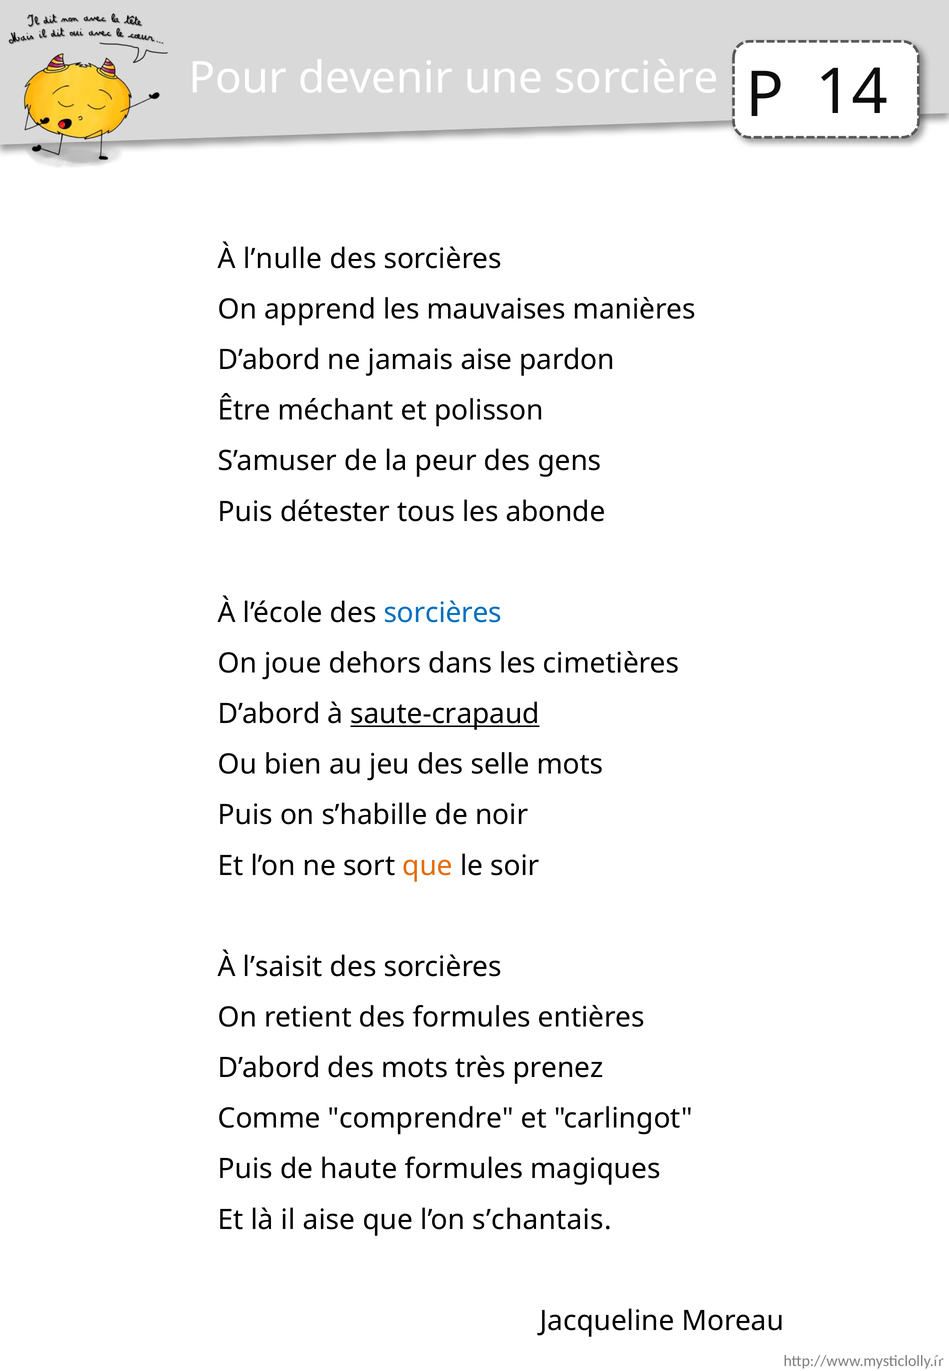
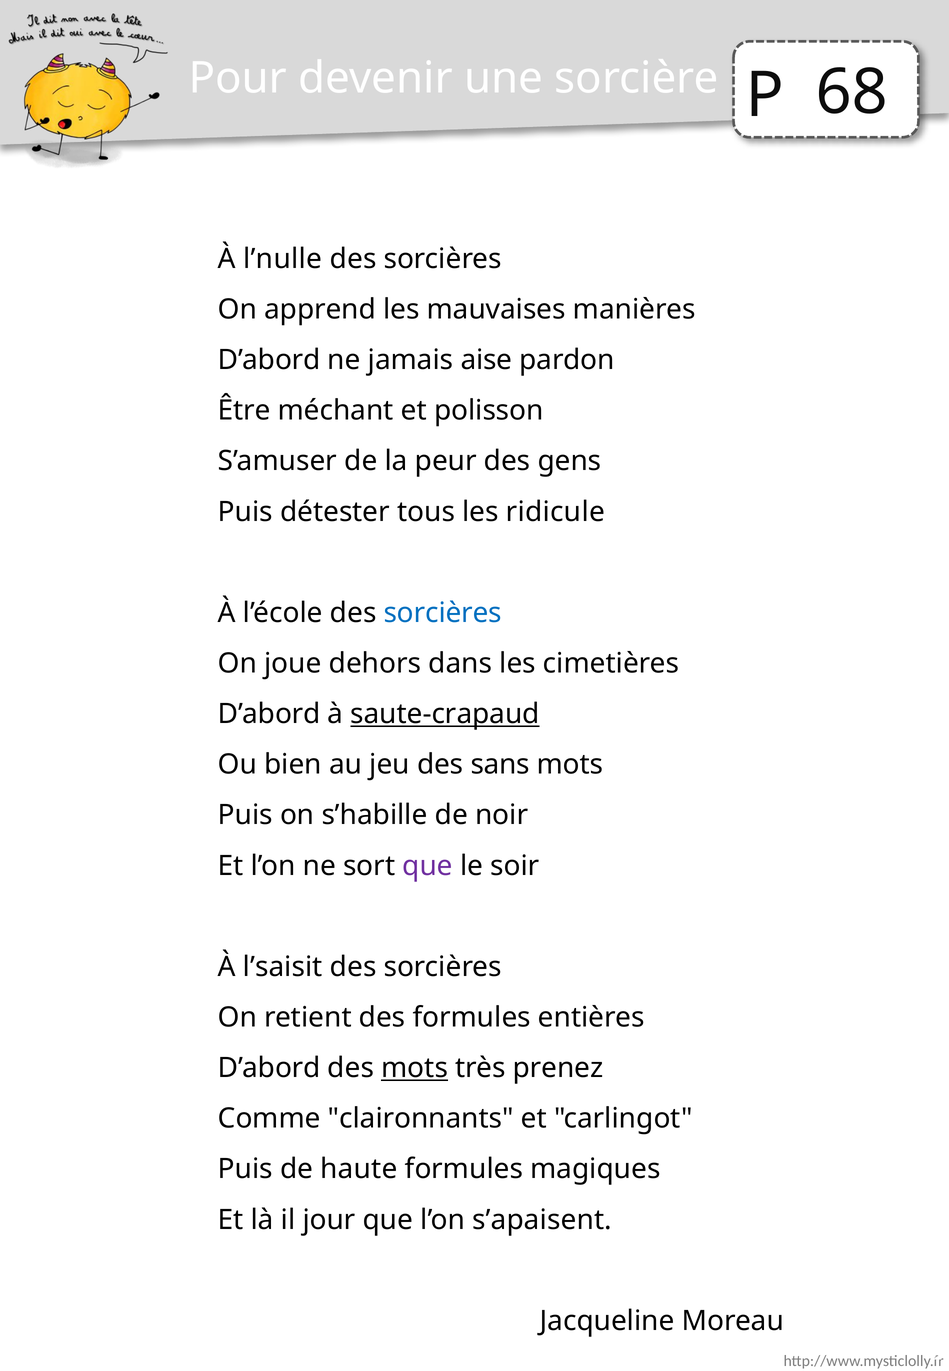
14: 14 -> 68 (852, 93)
abonde: abonde -> ridicule (555, 512)
selle: selle -> sans (500, 765)
que colour: orange -> purple (428, 866)
mots underline: none -> present (415, 1068)
comprendre: comprendre -> claironnants (421, 1118)
il aise: aise -> jour (329, 1220)
s’chantais: s’chantais -> s’apaisent (542, 1220)
